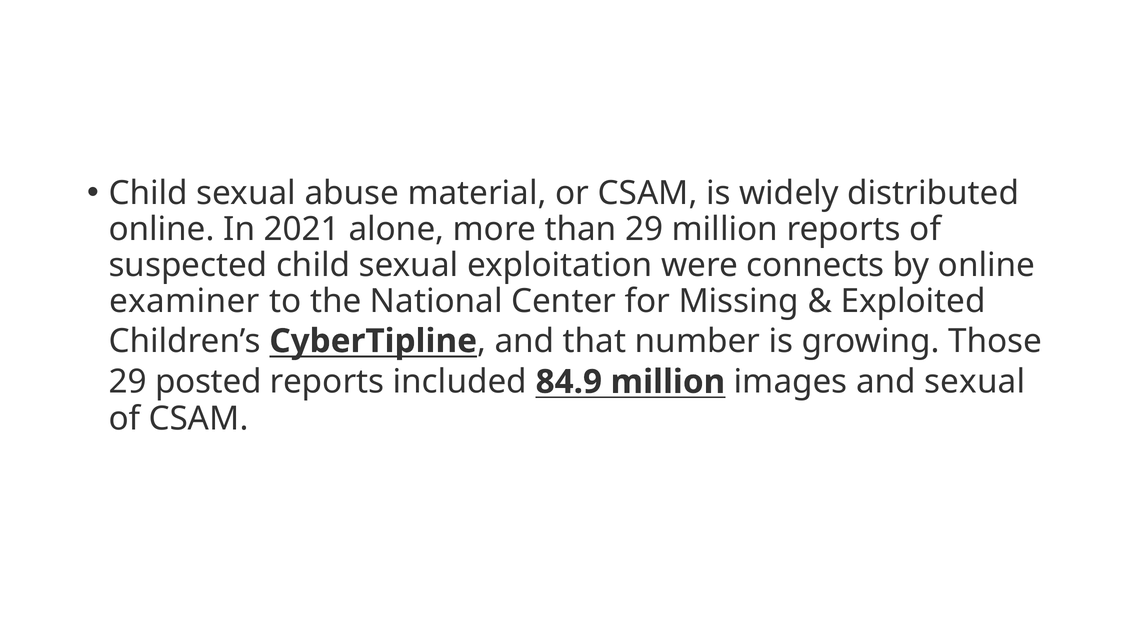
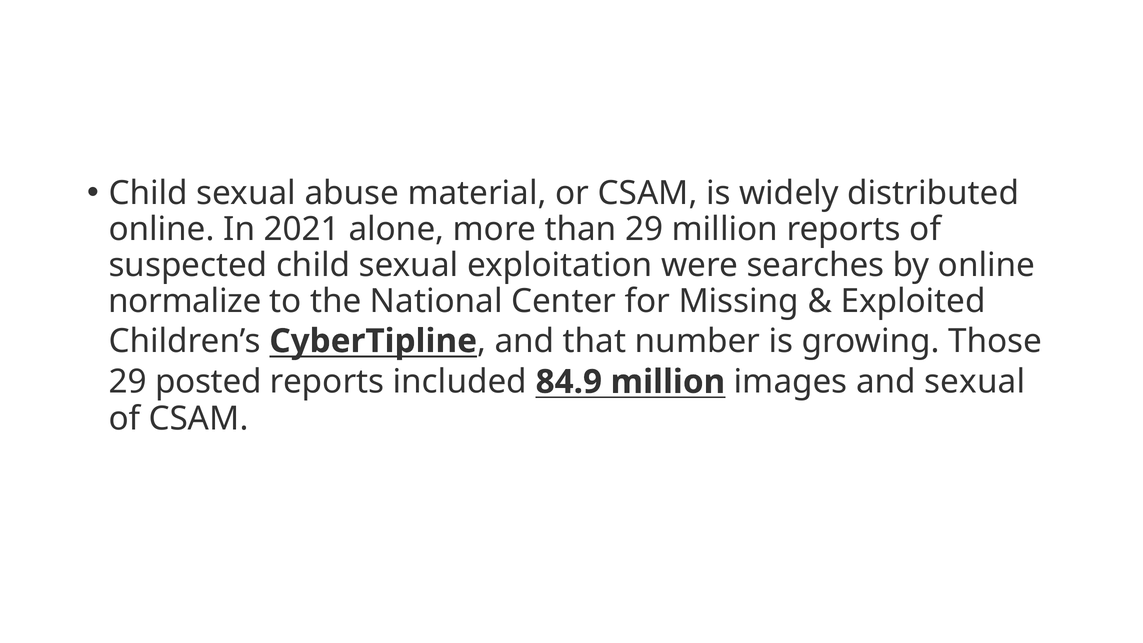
connects: connects -> searches (815, 265)
examiner: examiner -> normalize (185, 301)
